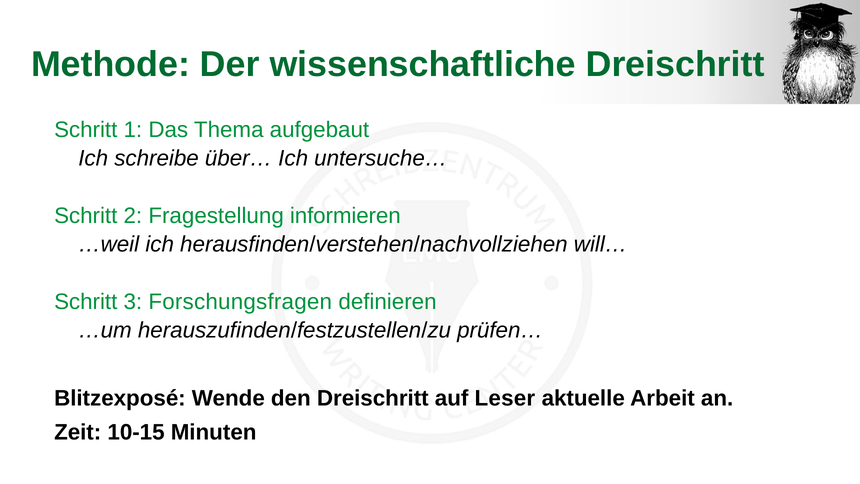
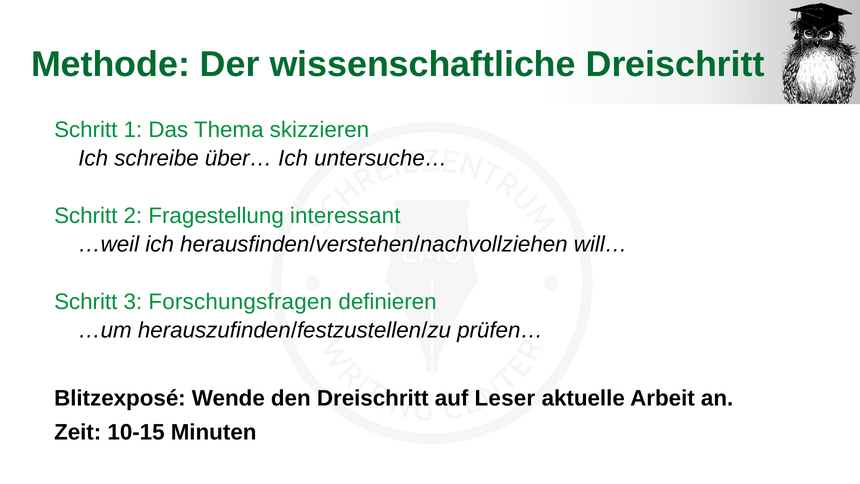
aufgebaut: aufgebaut -> skizzieren (319, 130)
informieren: informieren -> interessant (345, 216)
